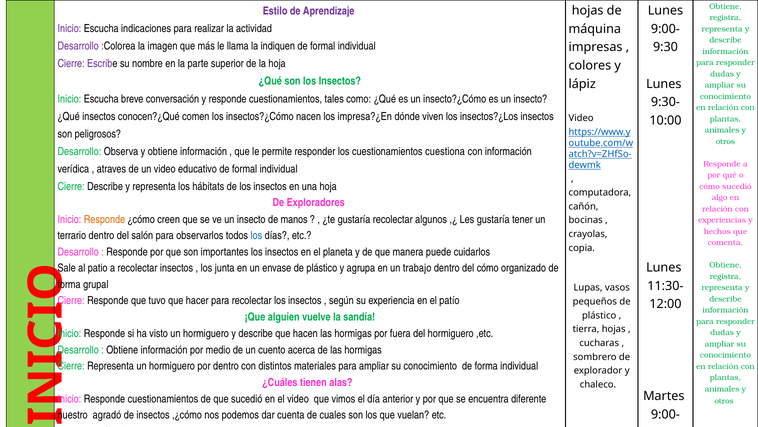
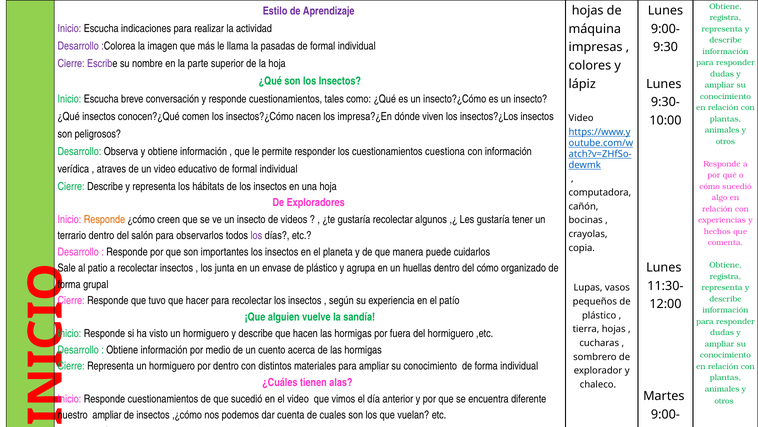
la indiquen: indiquen -> pasadas (278, 46)
manos: manos -> videos (294, 219)
los colour: blue -> purple (256, 235)
trabajo: trabajo -> huellas (417, 268)
agradó: agradó -> ampliar (107, 415)
